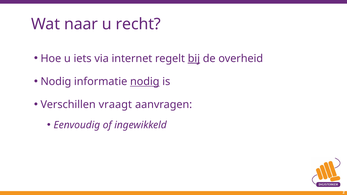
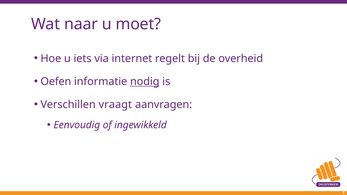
recht: recht -> moet (138, 24)
bij underline: present -> none (194, 58)
Nodig: Nodig -> Oefen (56, 82)
